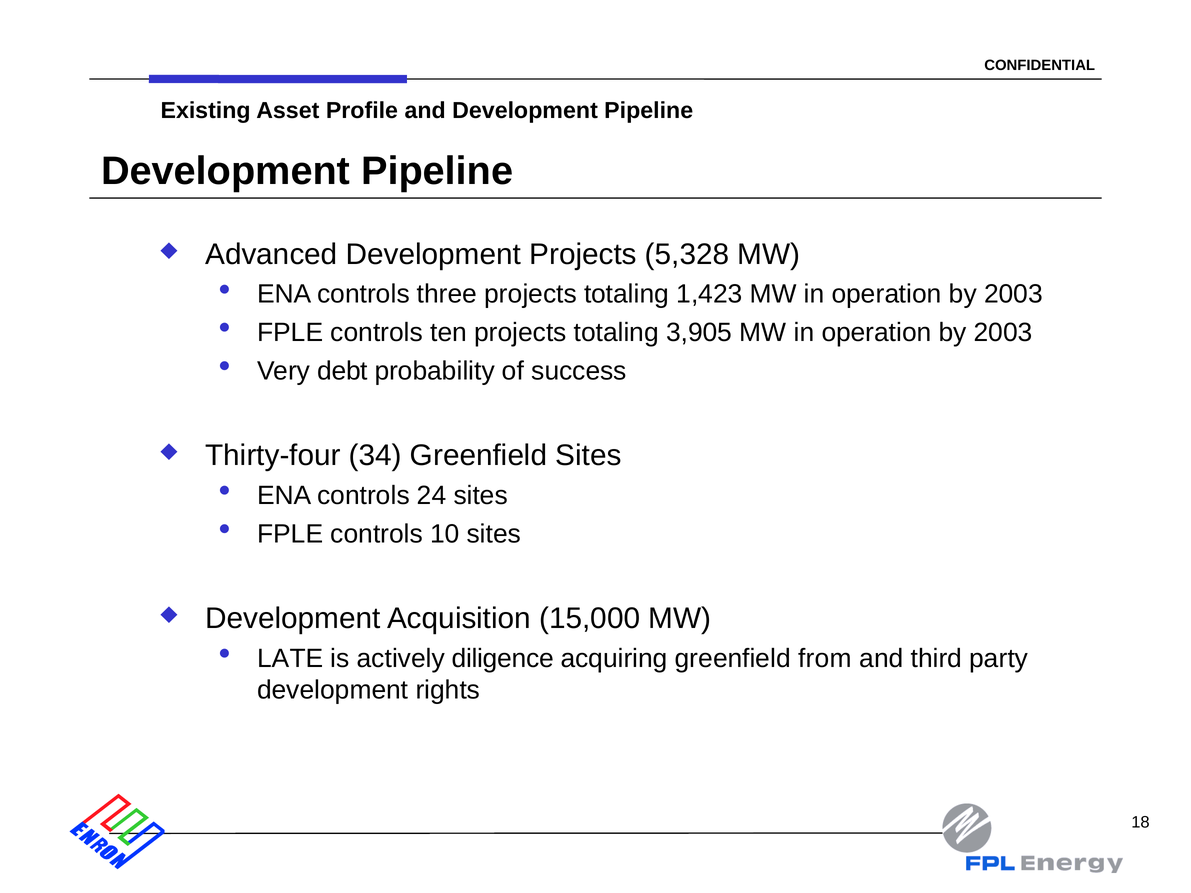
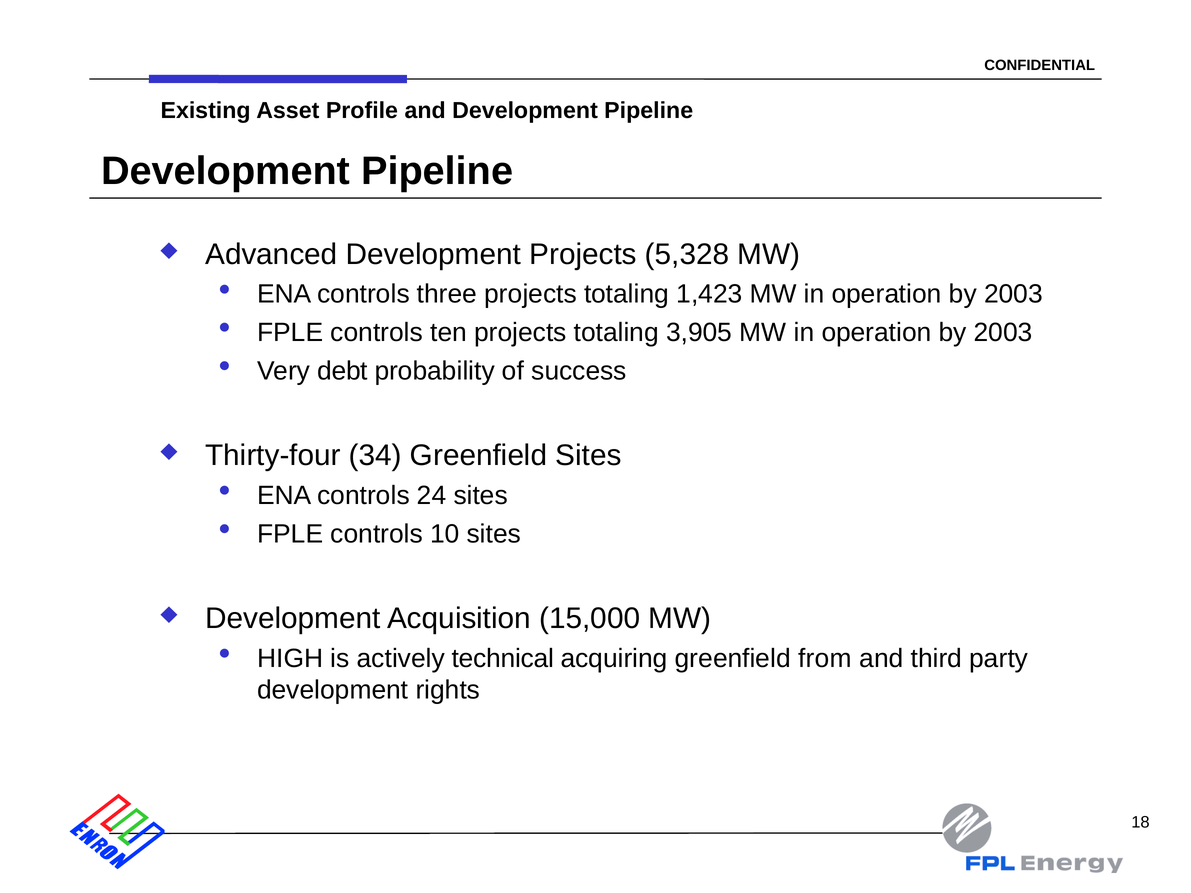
LATE: LATE -> HIGH (290, 659)
diligence: diligence -> technical (503, 659)
